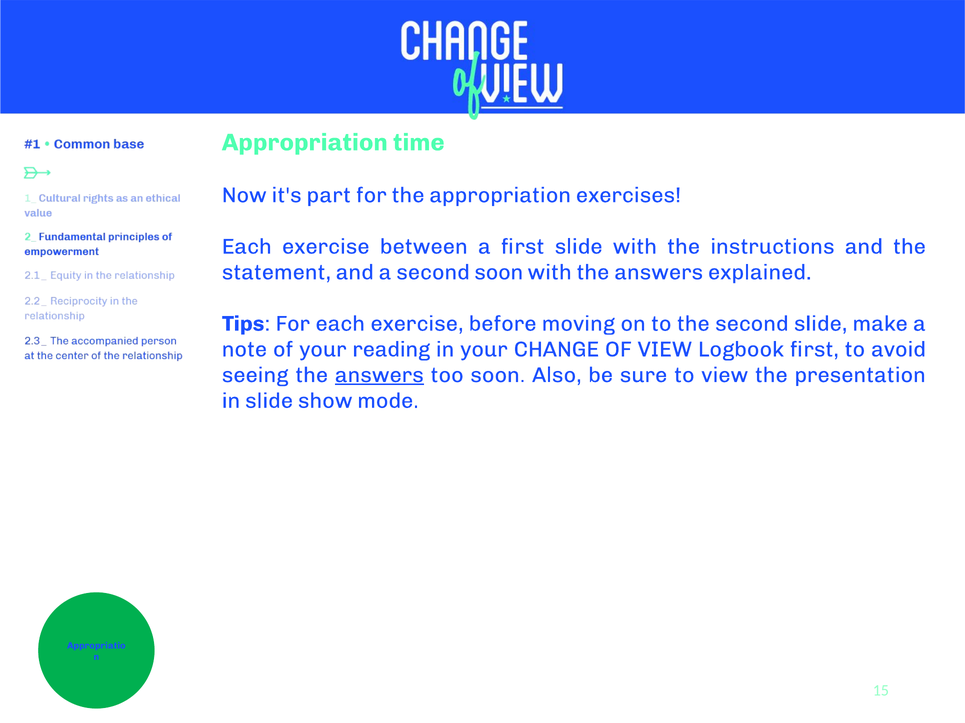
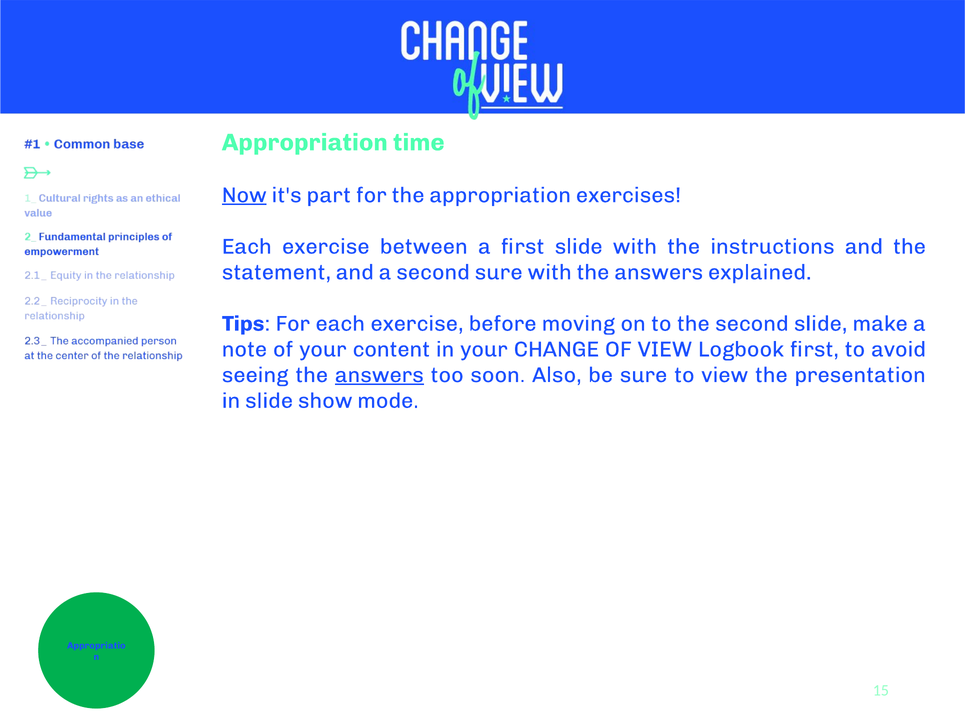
Now underline: none -> present (244, 195)
second soon: soon -> sure (499, 273)
reading: reading -> content (391, 350)
